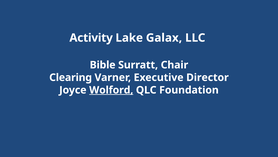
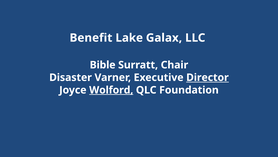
Activity: Activity -> Benefit (91, 38)
Clearing: Clearing -> Disaster (71, 77)
Director underline: none -> present (207, 77)
